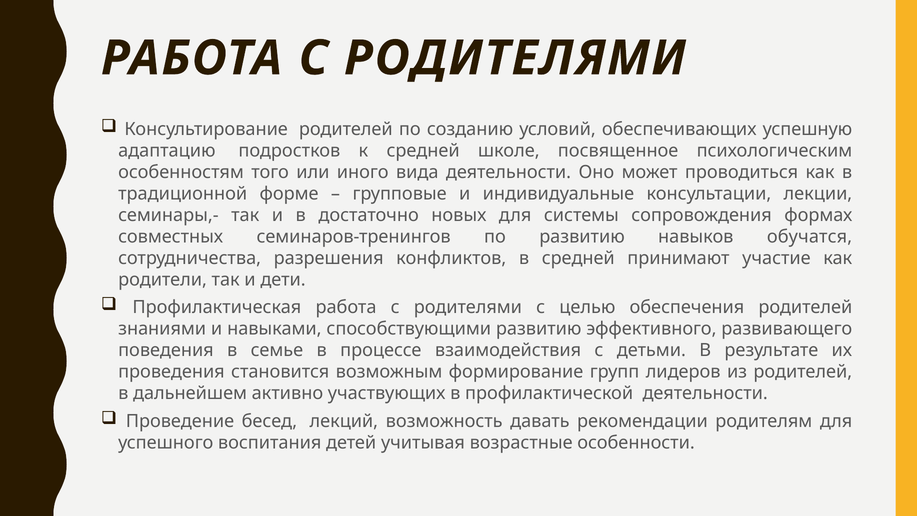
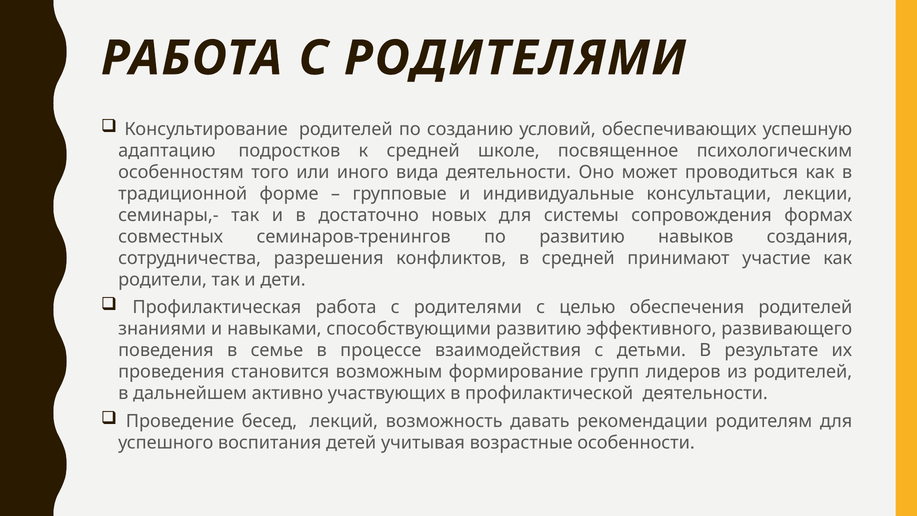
обучатся: обучатся -> создания (810, 237)
